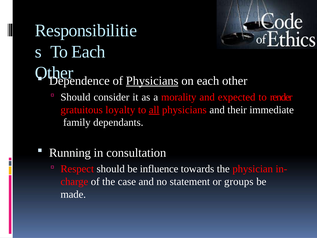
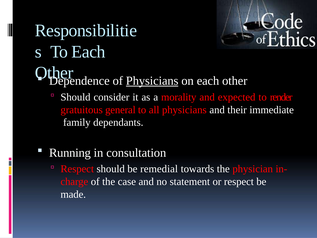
loyalty: loyalty -> general (120, 110)
all underline: present -> none (154, 110)
influence: influence -> remedial (159, 169)
or groups: groups -> respect (239, 182)
